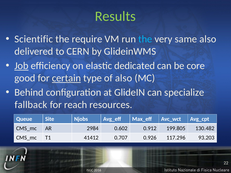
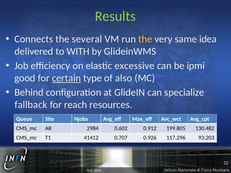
Scientific: Scientific -> Connects (34, 39)
require: require -> several (87, 39)
the colour: light blue -> yellow (145, 39)
same also: also -> idea (208, 39)
CERN: CERN -> WITH (78, 51)
Job underline: present -> none (21, 66)
dedicated: dedicated -> excessive (135, 66)
core: core -> ipmi (196, 66)
